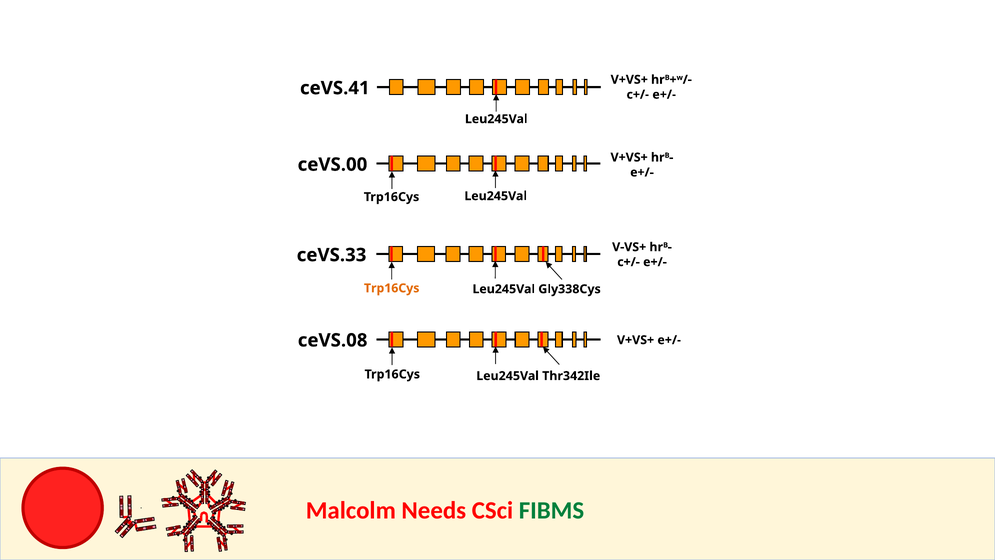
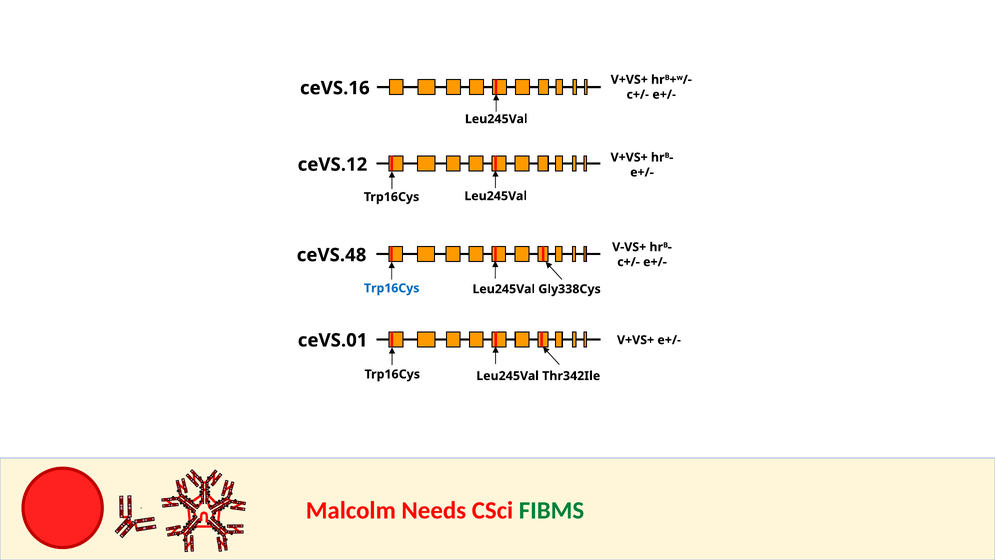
ceVS.41: ceVS.41 -> ceVS.16 (335, 88)
ceVS.00: ceVS.00 -> ceVS.12 (332, 164)
ceVS.33: ceVS.33 -> ceVS.48 (332, 255)
Trp16Cys colour: orange -> blue (392, 288)
ceVS.08: ceVS.08 -> ceVS.01 (333, 340)
